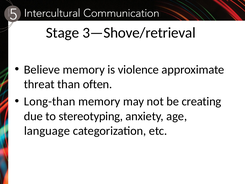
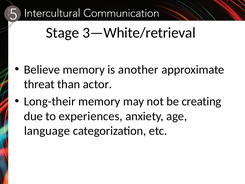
3—Shove/retrieval: 3—Shove/retrieval -> 3—White/retrieval (139, 33)
violence: violence -> another (138, 69)
often: often -> actor (97, 84)
Long-than: Long-than -> Long-their (50, 101)
stereotyping: stereotyping -> experiences (91, 116)
